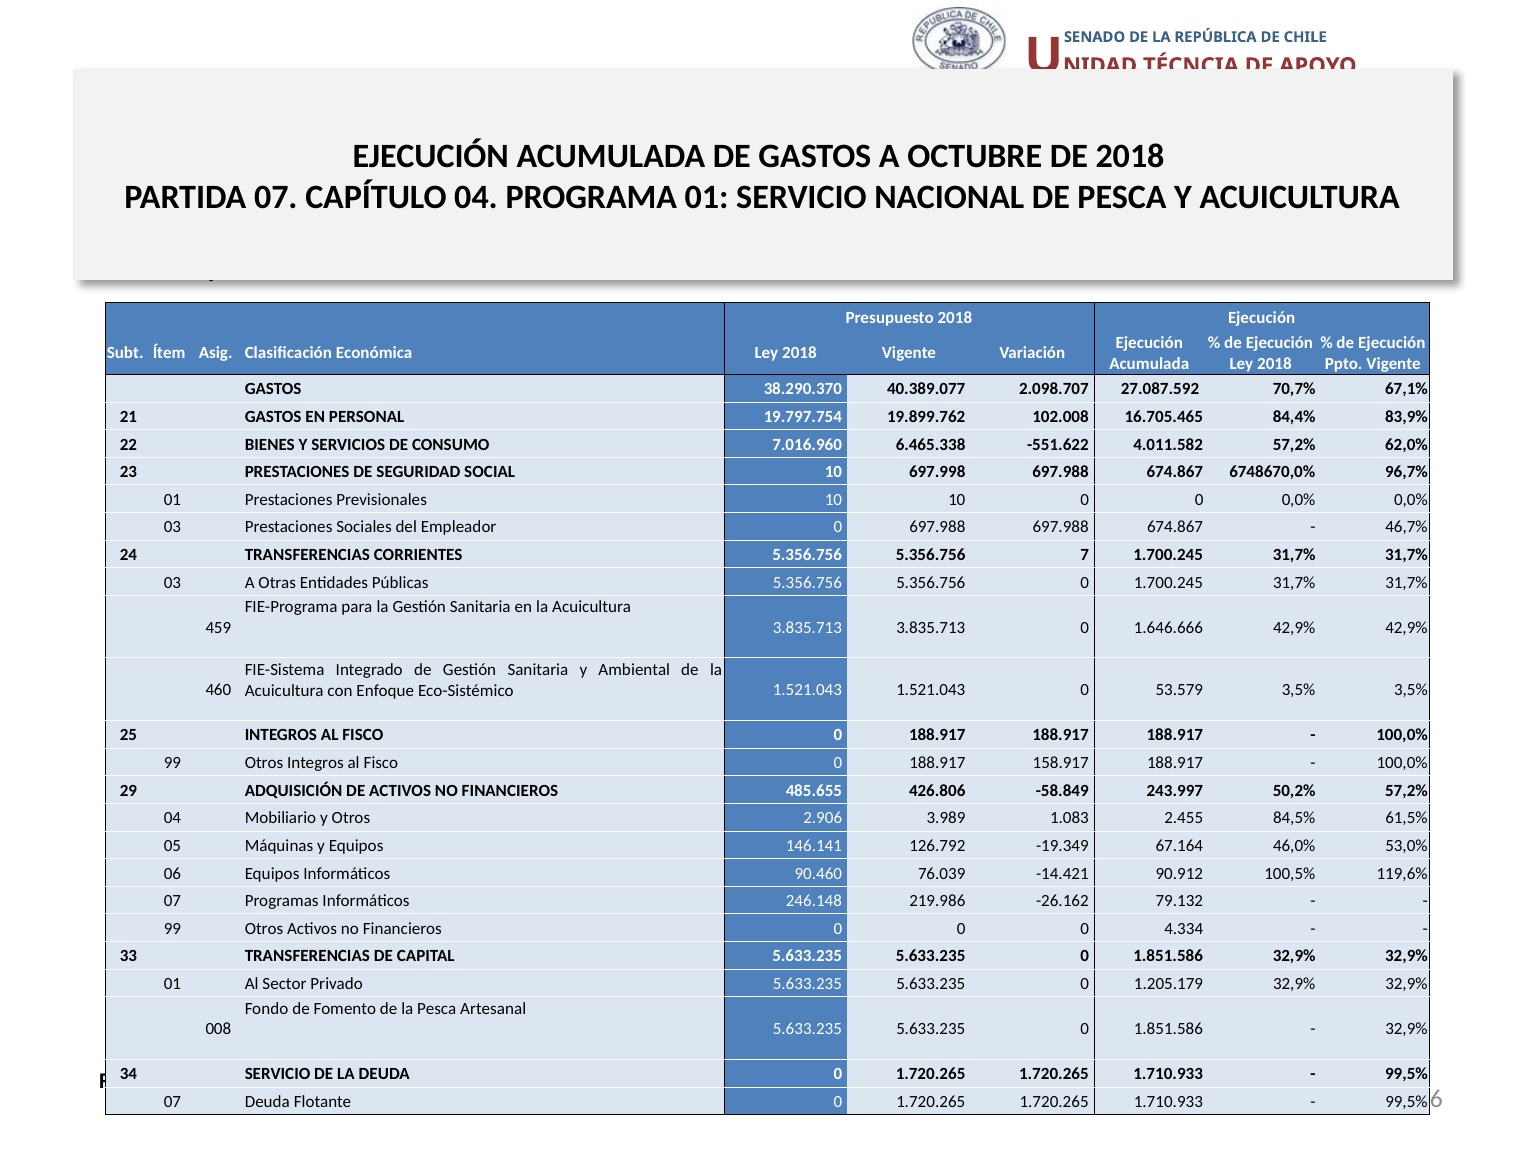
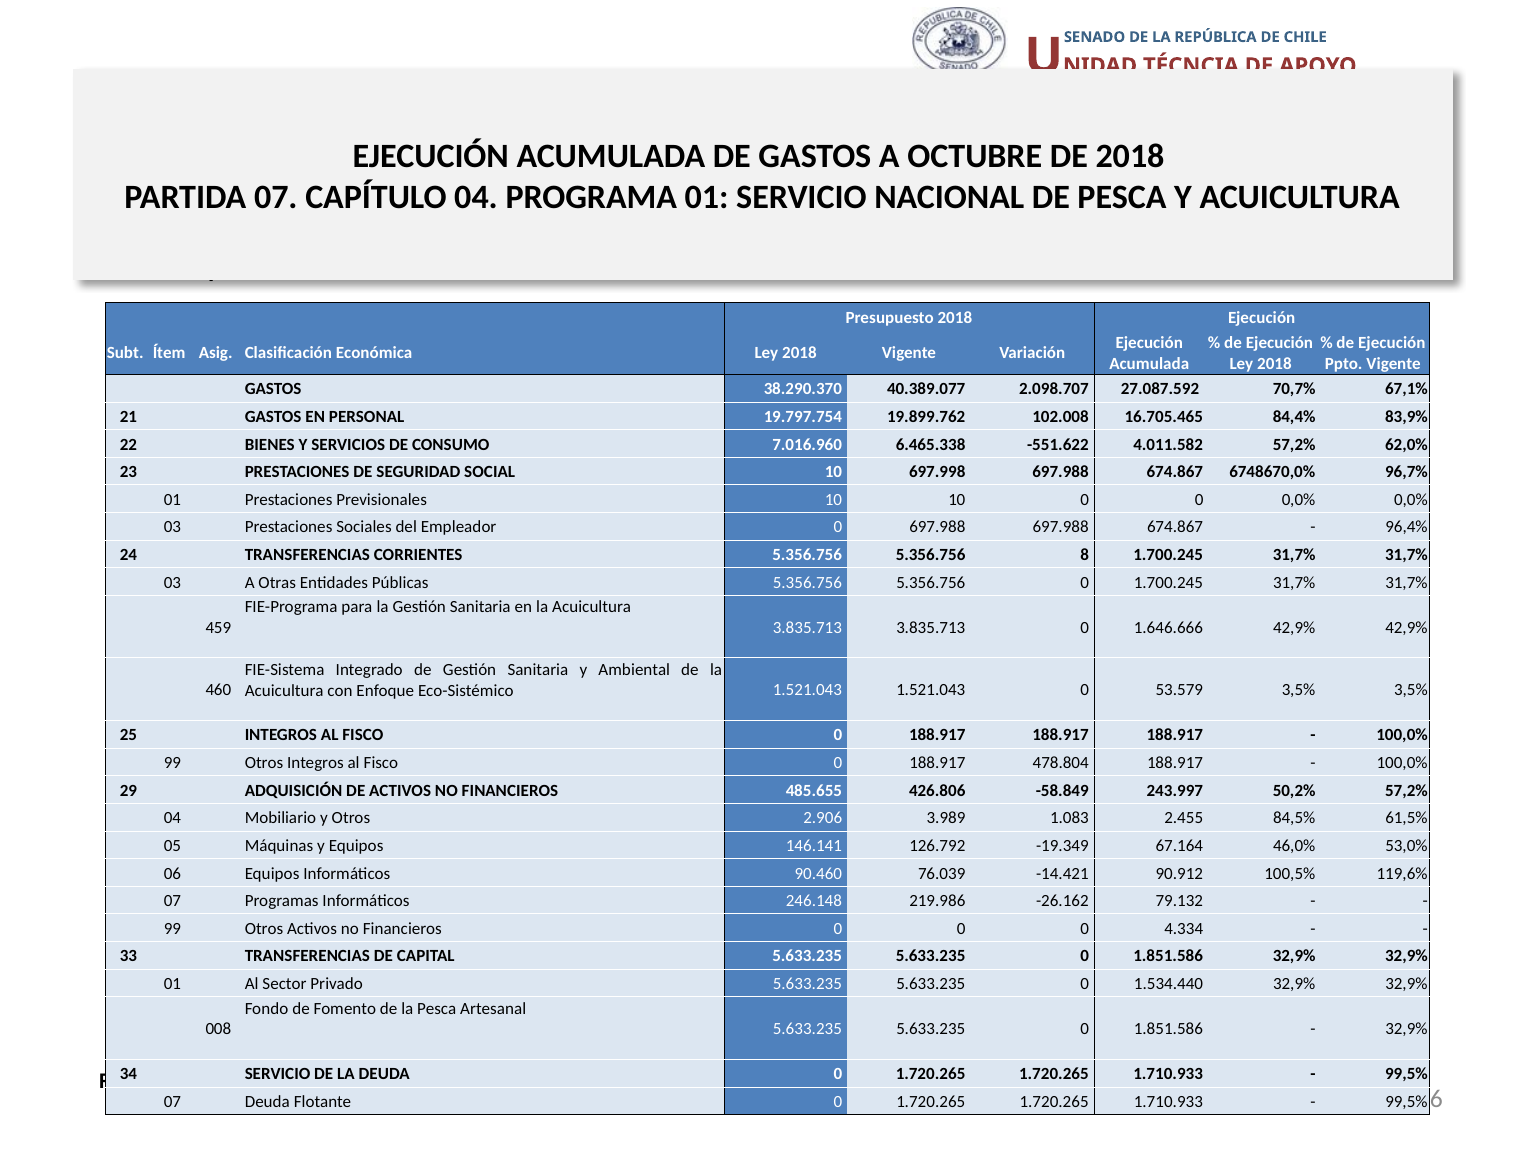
46,7%: 46,7% -> 96,4% (1407, 527)
7: 7 -> 8 (1085, 555)
158.917: 158.917 -> 478.804 (1061, 763)
1.205.179: 1.205.179 -> 1.534.440 (1168, 984)
